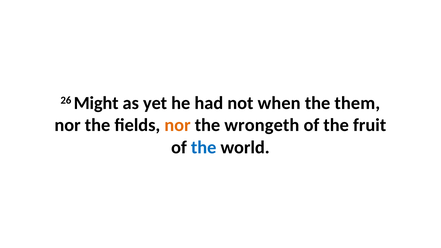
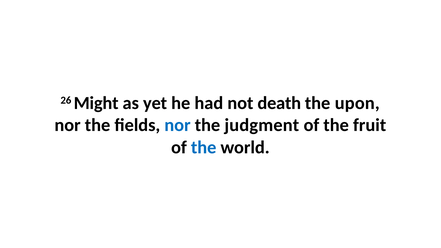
when: when -> death (279, 103)
them: them -> upon (357, 103)
nor colour: orange -> blue (177, 125)
wrongeth: wrongeth -> judgment (262, 125)
